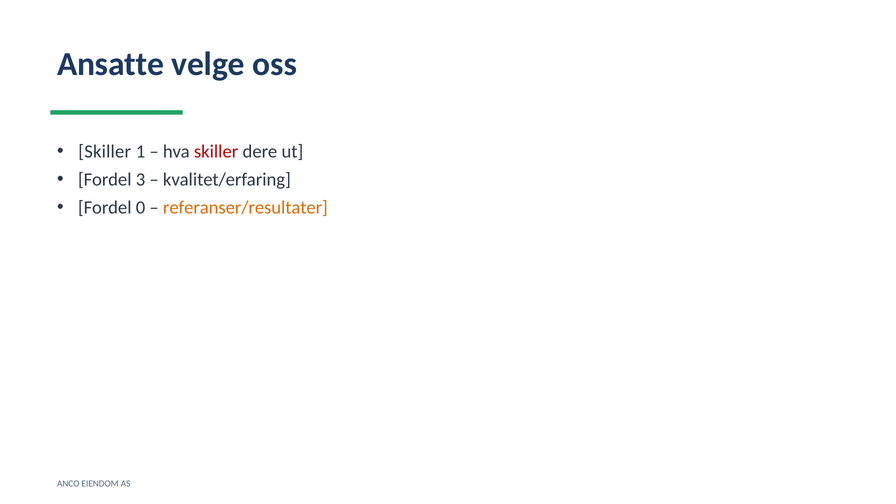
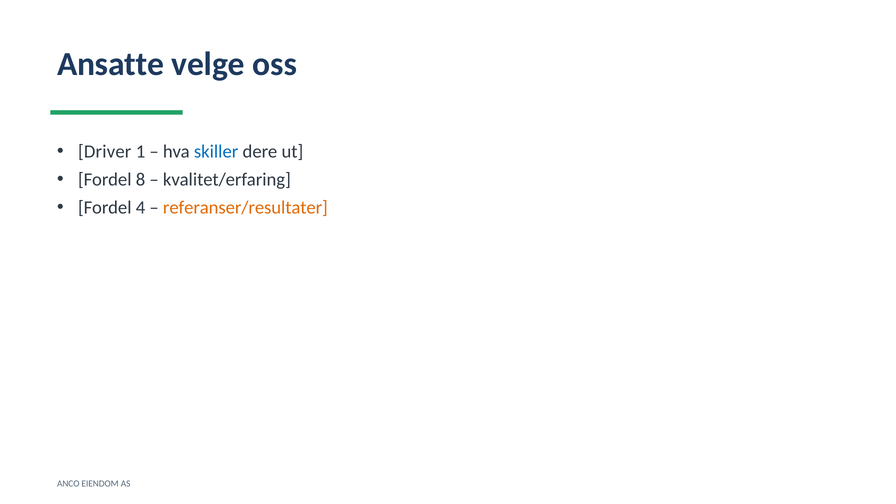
Skiller: Skiller -> Driver (105, 152)
skiller colour: red -> blue (216, 152)
3: 3 -> 8 (141, 180)
0: 0 -> 4 (141, 208)
